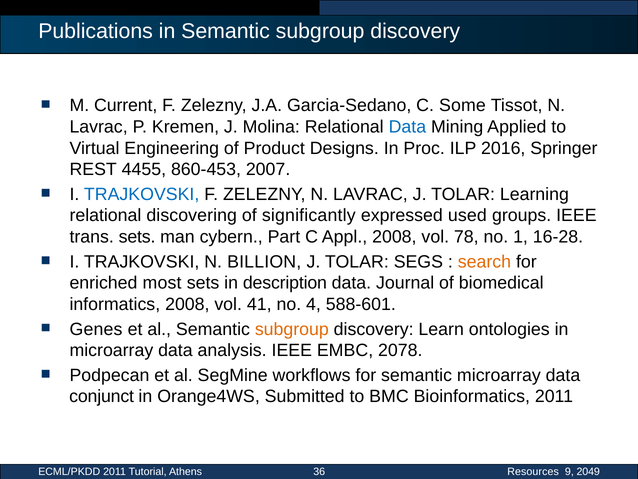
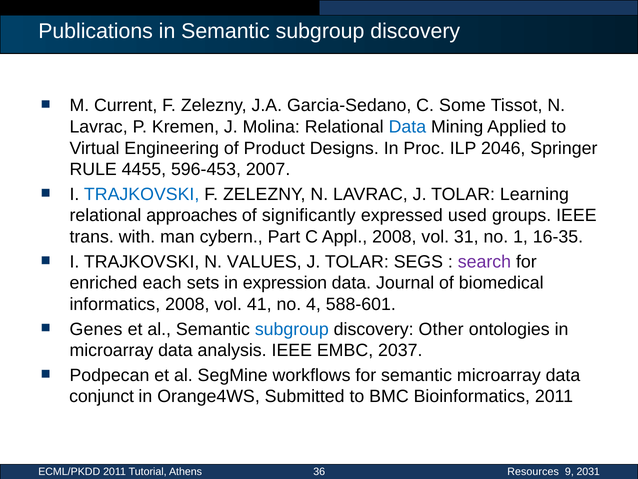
2016: 2016 -> 2046 (503, 148)
REST: REST -> RULE (93, 169)
860-453: 860-453 -> 596-453 (206, 169)
discovering: discovering -> approaches (192, 215)
trans sets: sets -> with (137, 237)
78: 78 -> 31 (466, 237)
16-28: 16-28 -> 16-35 (558, 237)
BILLION: BILLION -> VALUES (264, 261)
search colour: orange -> purple (484, 261)
most: most -> each (162, 283)
description: description -> expression (285, 283)
subgroup colour: orange -> blue (292, 329)
Learn: Learn -> Other (441, 329)
2078: 2078 -> 2037 (400, 350)
2049: 2049 -> 2031 (588, 471)
